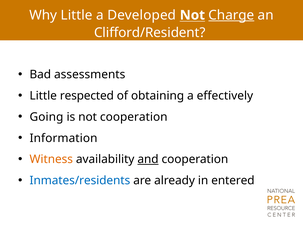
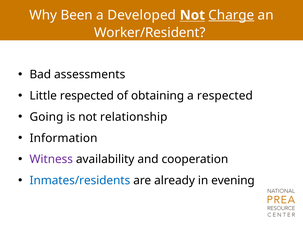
Why Little: Little -> Been (77, 15)
Clifford/Resident: Clifford/Resident -> Worker/Resident (150, 33)
a effectively: effectively -> respected (225, 96)
not cooperation: cooperation -> relationship (134, 117)
Witness colour: orange -> purple (51, 160)
and underline: present -> none (148, 160)
entered: entered -> evening (233, 181)
